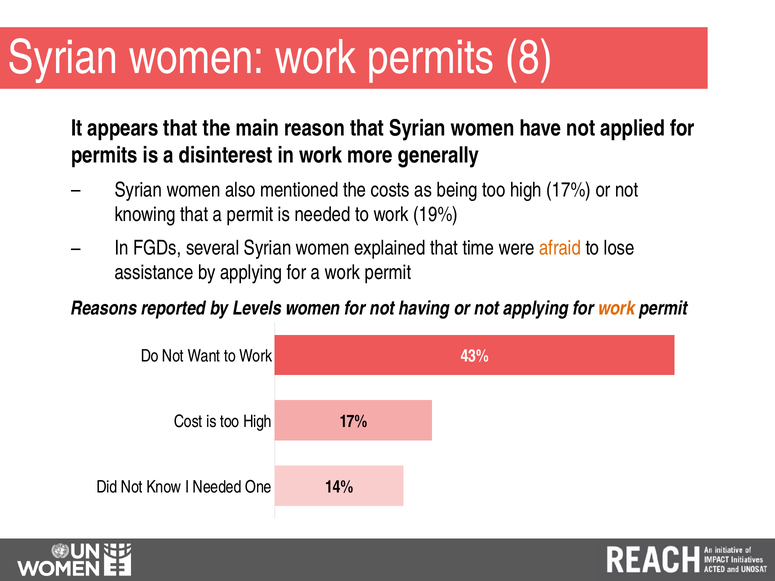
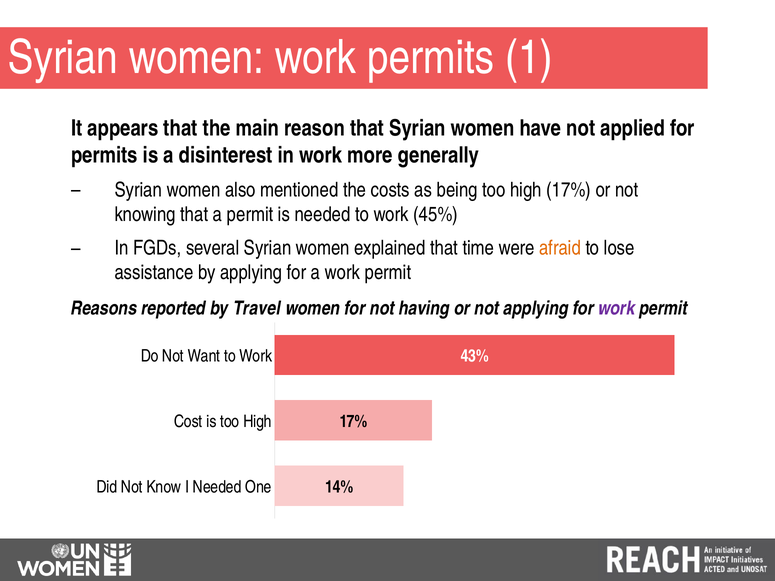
8: 8 -> 1 (529, 58)
19%: 19% -> 45% (436, 214)
Levels: Levels -> Travel (257, 309)
work colour: orange -> purple (616, 309)
